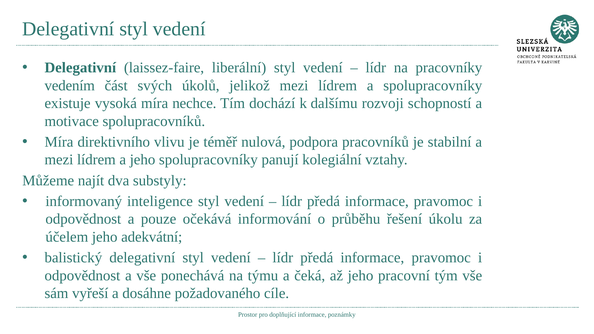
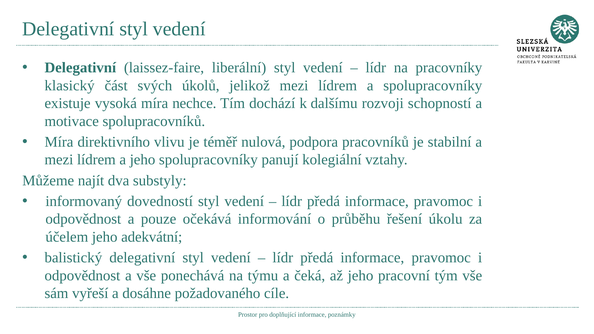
vedením: vedením -> klasický (70, 86)
inteligence: inteligence -> dovedností (160, 201)
